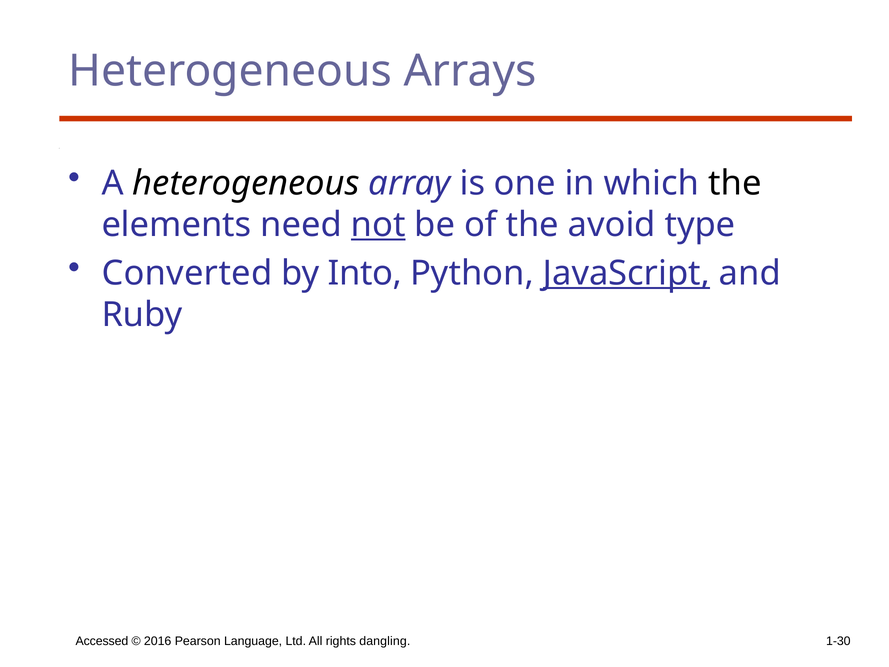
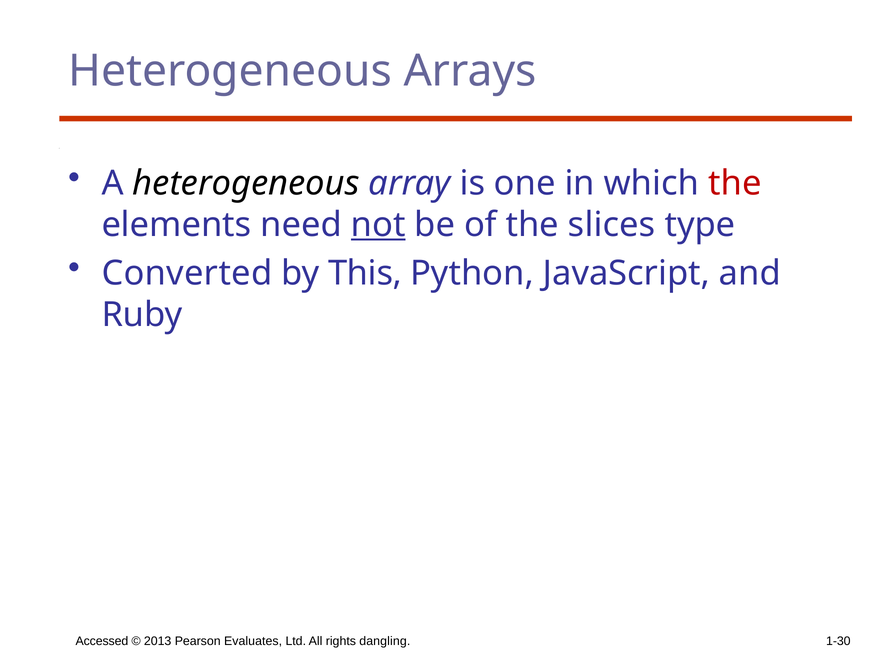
the colour: black -> red (735, 183)
avoid: avoid -> slices (612, 225)
Into: Into -> This (365, 273)
JavaScript underline: present -> none (626, 273)
2016: 2016 -> 2013 (158, 641)
Language: Language -> Evaluates (253, 641)
